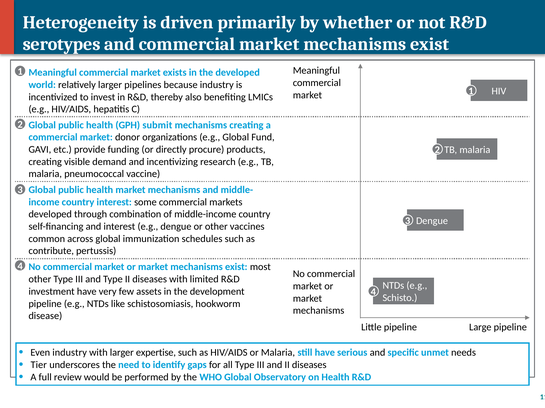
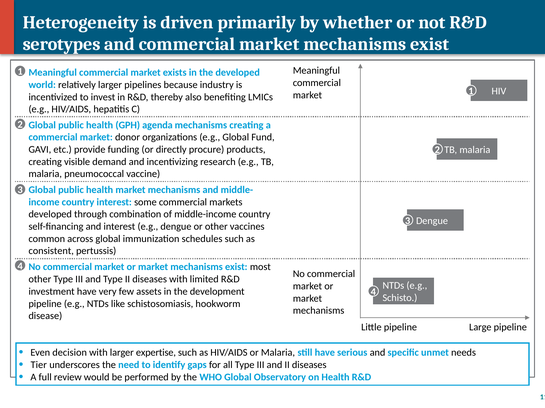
submit: submit -> agenda (157, 125)
contribute: contribute -> consistent (51, 251)
Even industry: industry -> decision (70, 353)
